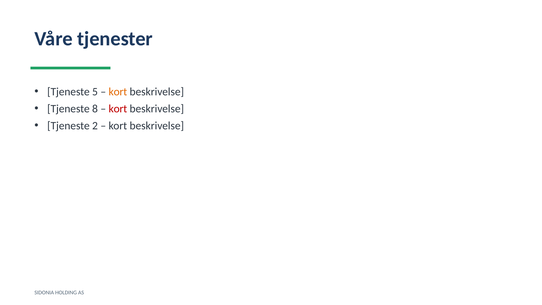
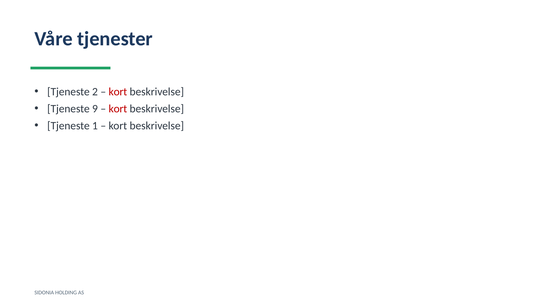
5: 5 -> 2 (95, 92)
kort colour: orange -> red (118, 92)
8: 8 -> 9 (95, 109)
2: 2 -> 1 (95, 126)
